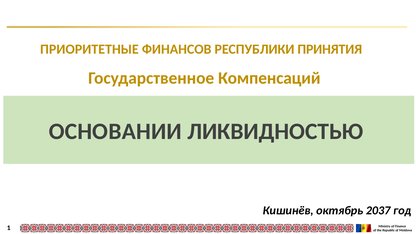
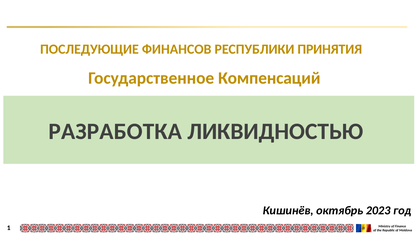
ПРИОРИТЕТНЫЕ: ПРИОРИТЕТНЫЕ -> ПОСЛЕДУЮЩИЕ (89, 49)
ОСНОВАНИИ: ОСНОВАНИИ -> РАЗРАБОТКА (115, 131)
2037: 2037 -> 2023 (378, 210)
